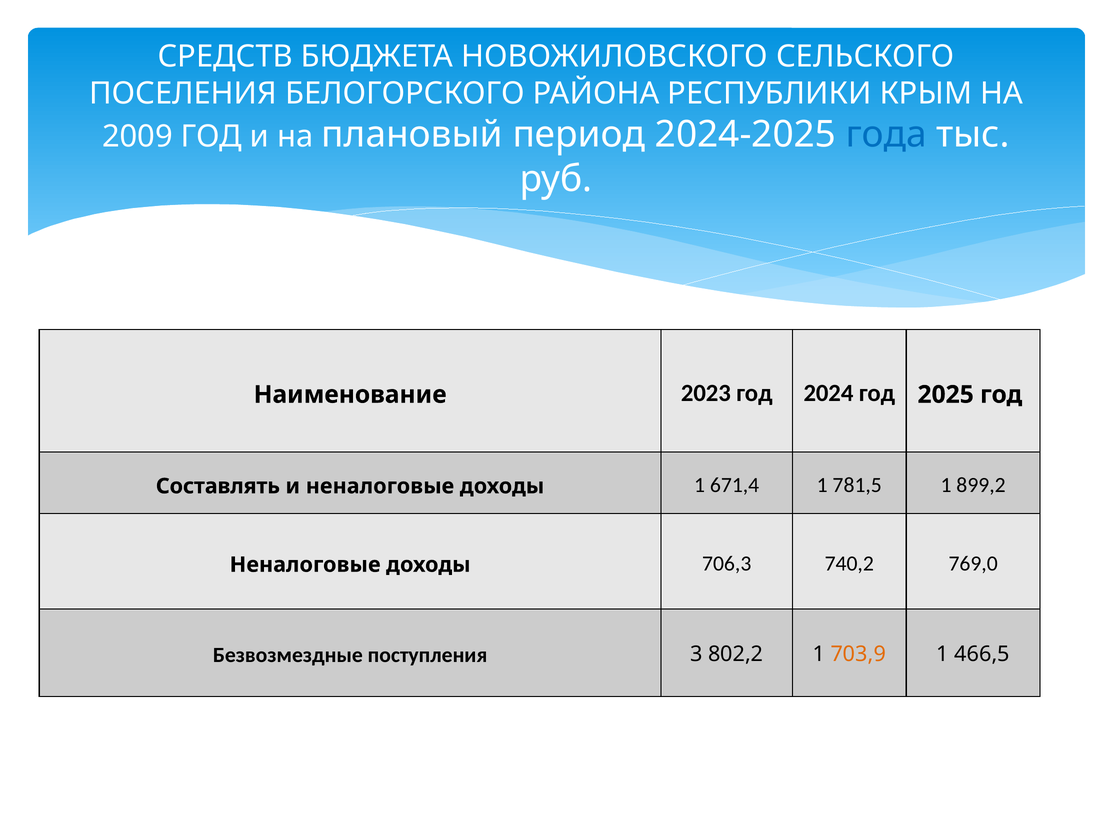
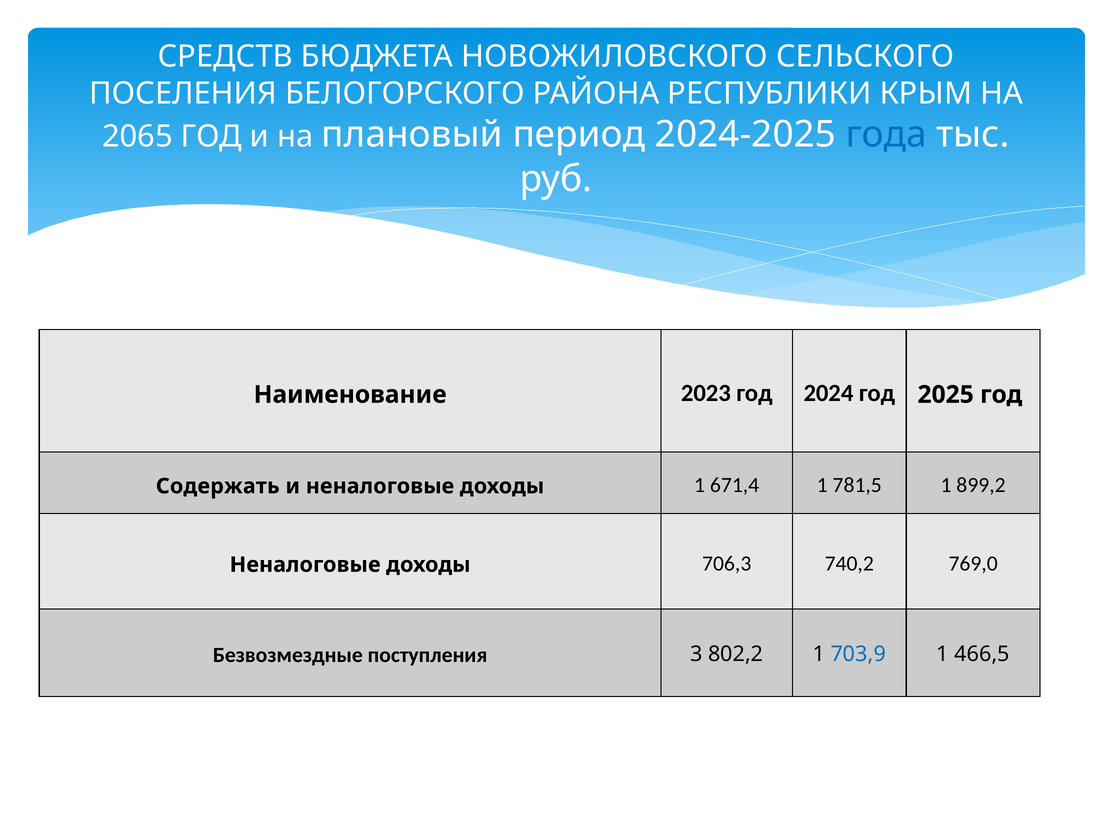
2009: 2009 -> 2065 (137, 137)
Составлять: Составлять -> Содержать (218, 486)
703,9 colour: orange -> blue (858, 654)
